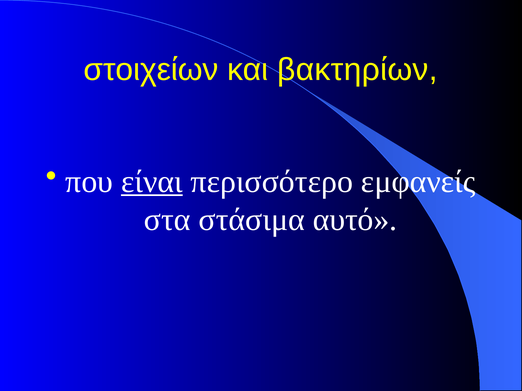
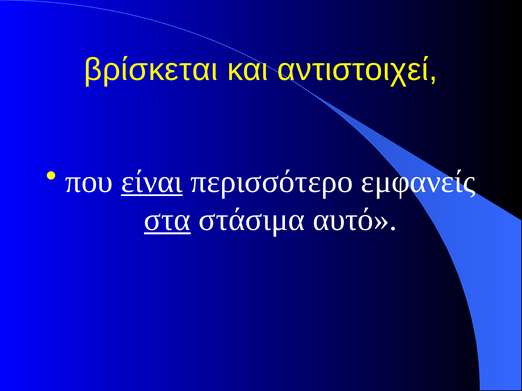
στοιχείων: στοιχείων -> βρίσκεται (151, 70)
βακτηρίων: βακτηρίων -> αντιστοιχεί (358, 70)
στα underline: none -> present (167, 220)
